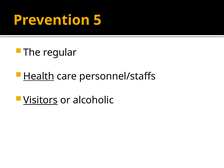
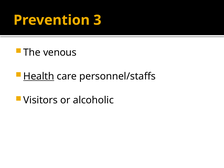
5: 5 -> 3 (97, 20)
regular: regular -> venous (60, 52)
Visitors underline: present -> none (40, 100)
